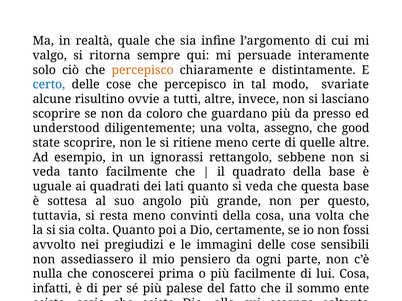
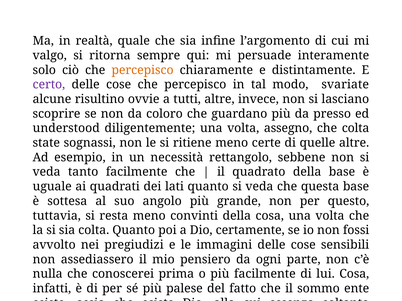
certo colour: blue -> purple (49, 85)
che good: good -> colta (356, 128)
state scoprire: scoprire -> sognassi (90, 143)
ignorassi: ignorassi -> necessità (177, 158)
